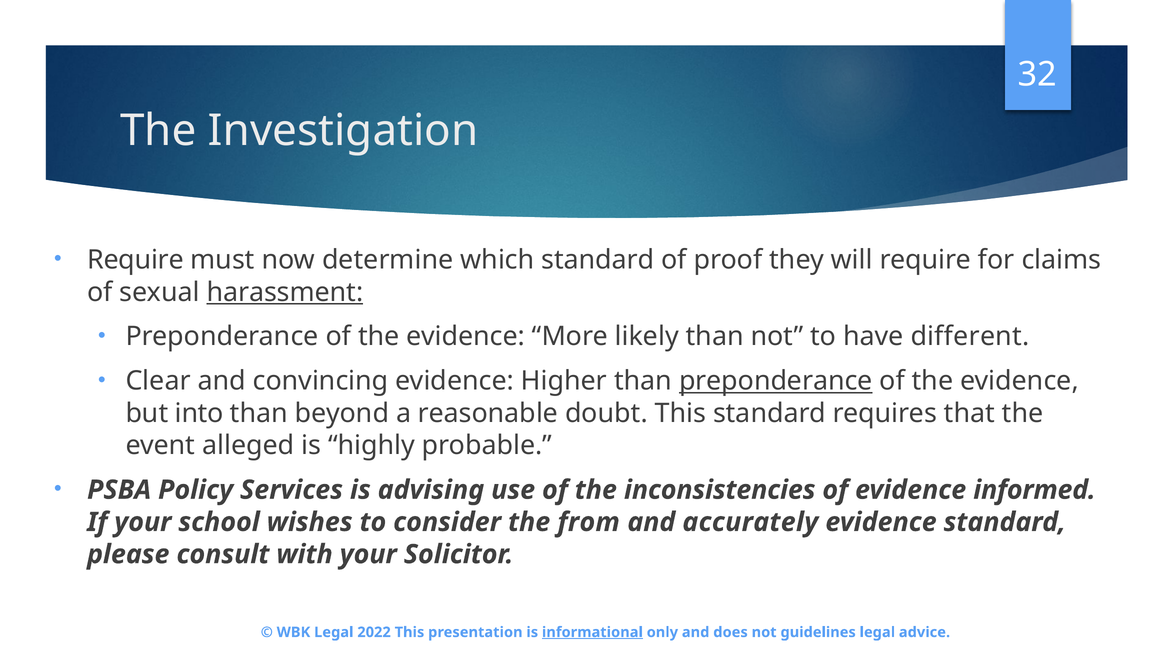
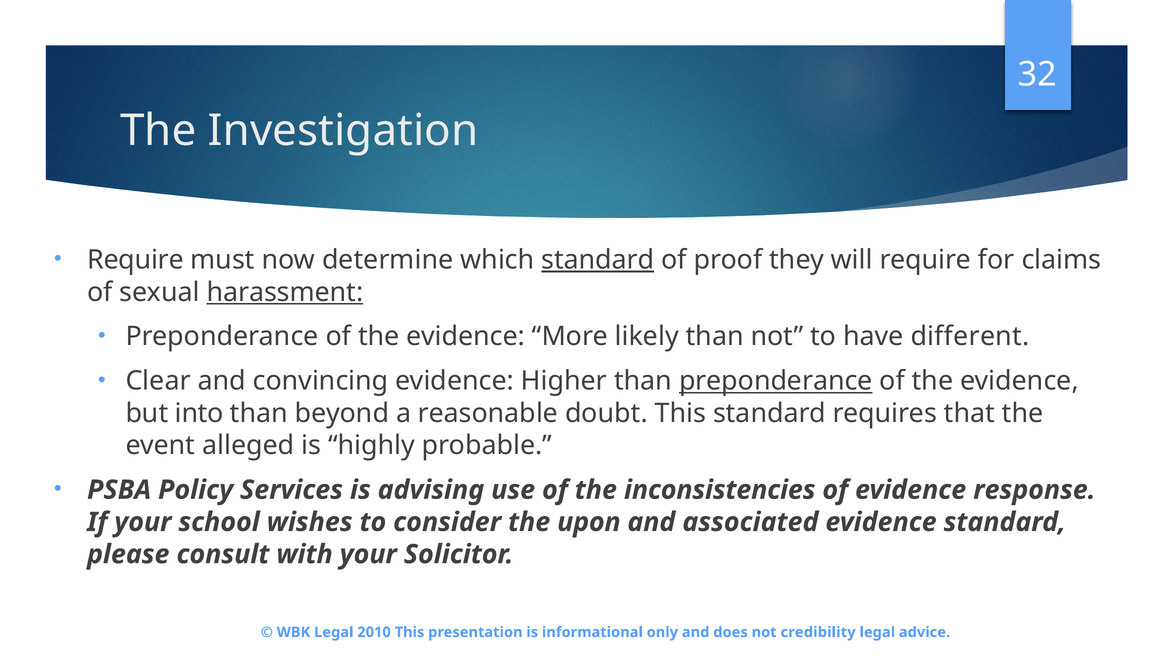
standard underline: none -> present (598, 260)
informed: informed -> response (1034, 490)
from: from -> upon (589, 522)
accurately: accurately -> associated (750, 522)
2022: 2022 -> 2010 (374, 633)
informational underline: present -> none (592, 633)
guidelines: guidelines -> credibility (818, 633)
